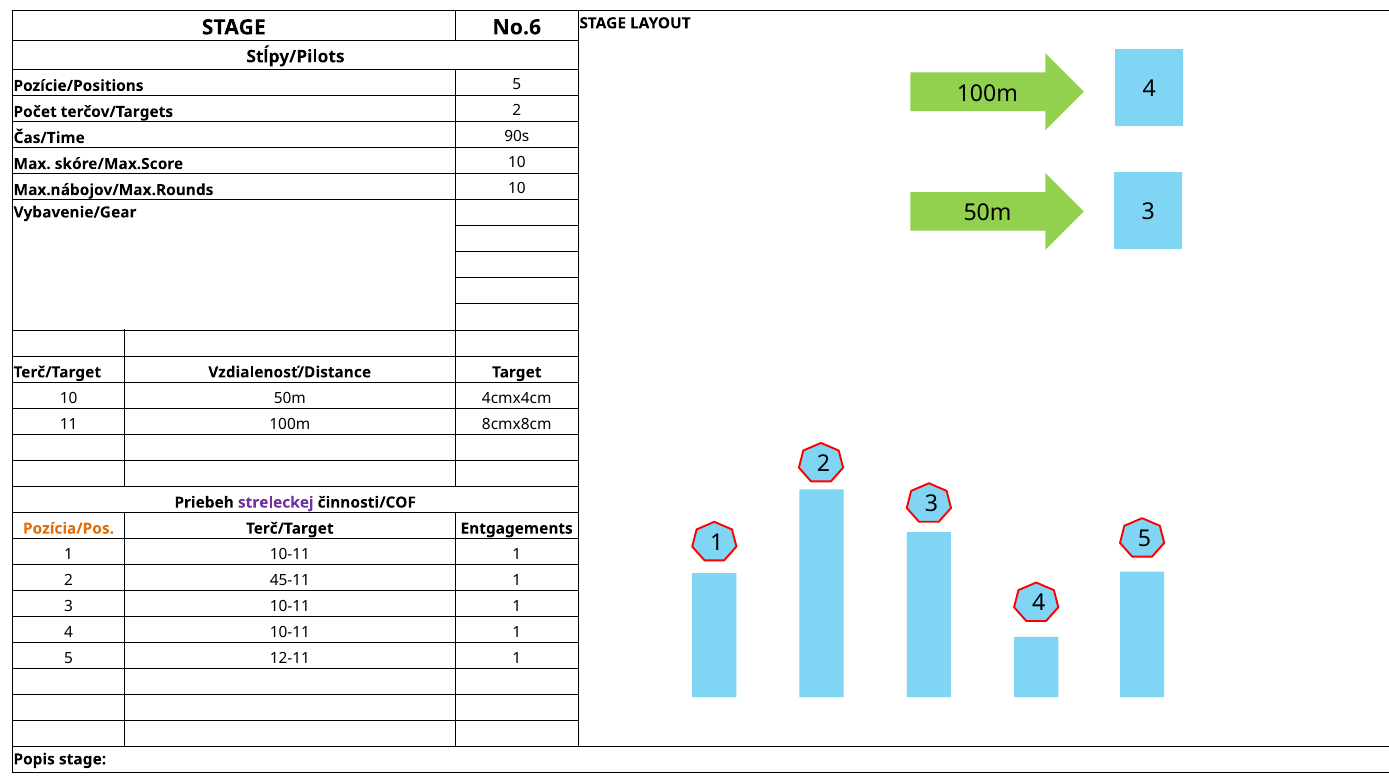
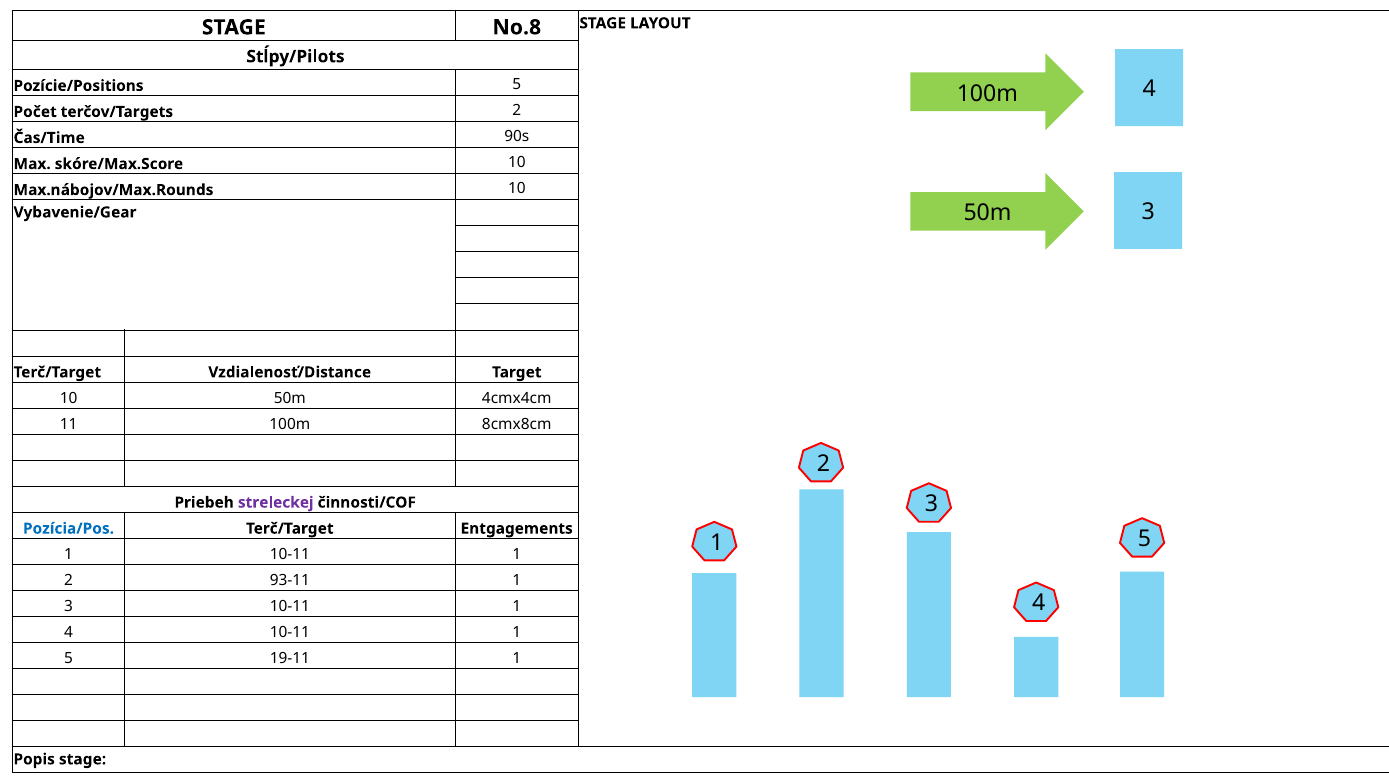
No.6: No.6 -> No.8 (517, 27)
Pozícia/Pos colour: orange -> blue (68, 528)
45-11: 45-11 -> 93-11 (290, 580)
12-11: 12-11 -> 19-11 (290, 658)
